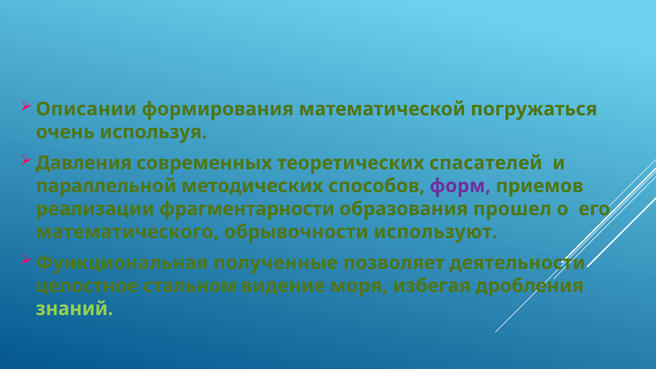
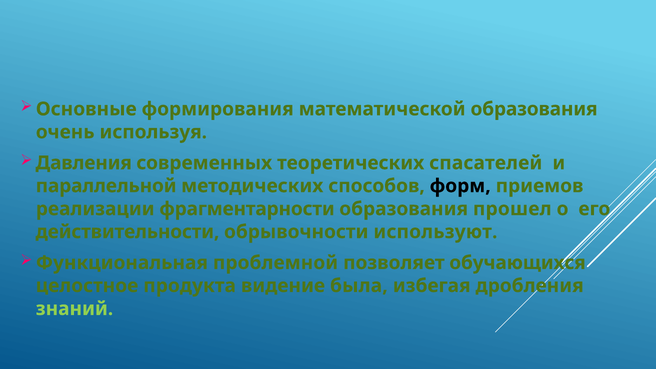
Описании: Описании -> Основные (86, 109)
математической погружаться: погружаться -> образования (534, 109)
форм colour: purple -> black (460, 186)
математического: математического -> действительности (128, 232)
полученные: полученные -> проблемной (276, 263)
деятельности: деятельности -> обучающихся (518, 263)
стальном: стальном -> продукта (190, 286)
моря: моря -> была (359, 286)
